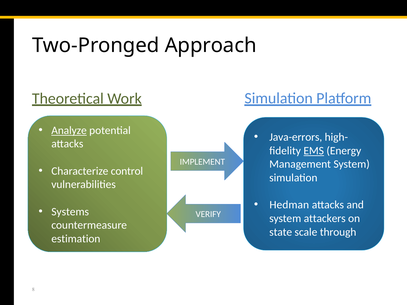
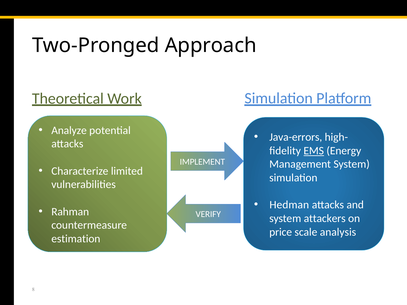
Analyze underline: present -> none (69, 130)
control: control -> limited (127, 171)
Systems: Systems -> Rahman (70, 212)
state: state -> price (281, 232)
through: through -> analysis (338, 232)
